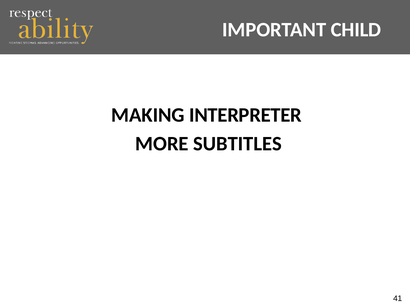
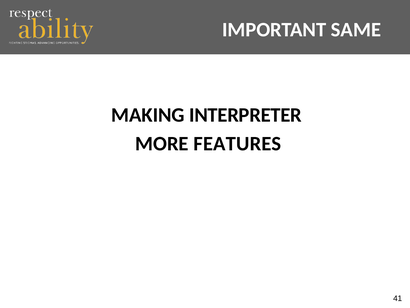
CHILD: CHILD -> SAME (356, 30)
SUBTITLES: SUBTITLES -> FEATURES (237, 144)
